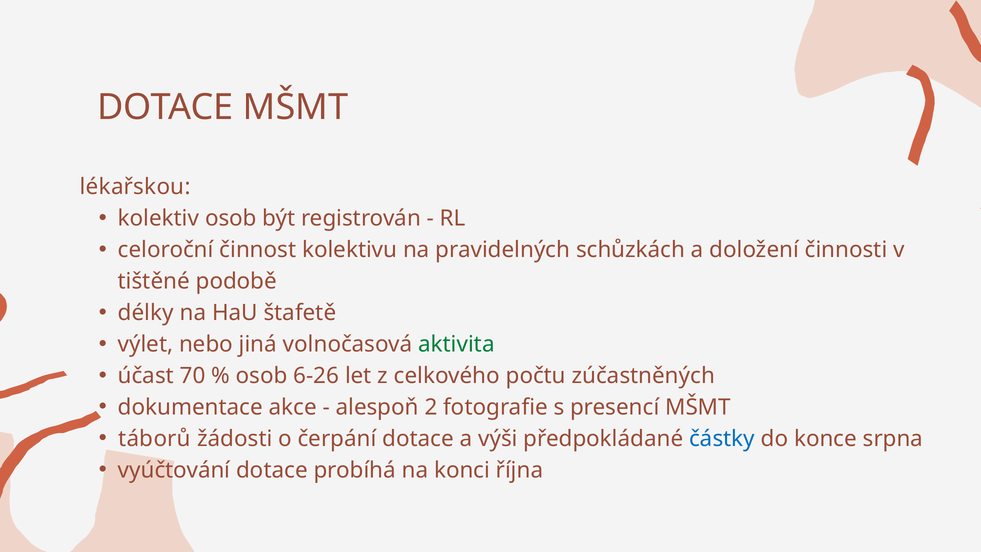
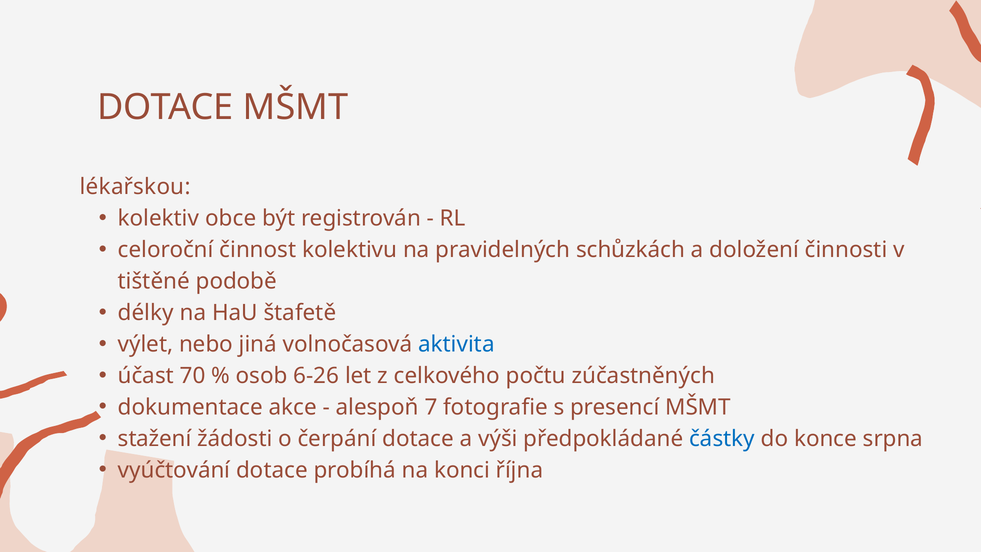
kolektiv osob: osob -> obce (231, 218)
aktivita colour: green -> blue (456, 344)
2: 2 -> 7 (431, 407)
táborů: táborů -> stažení (155, 439)
